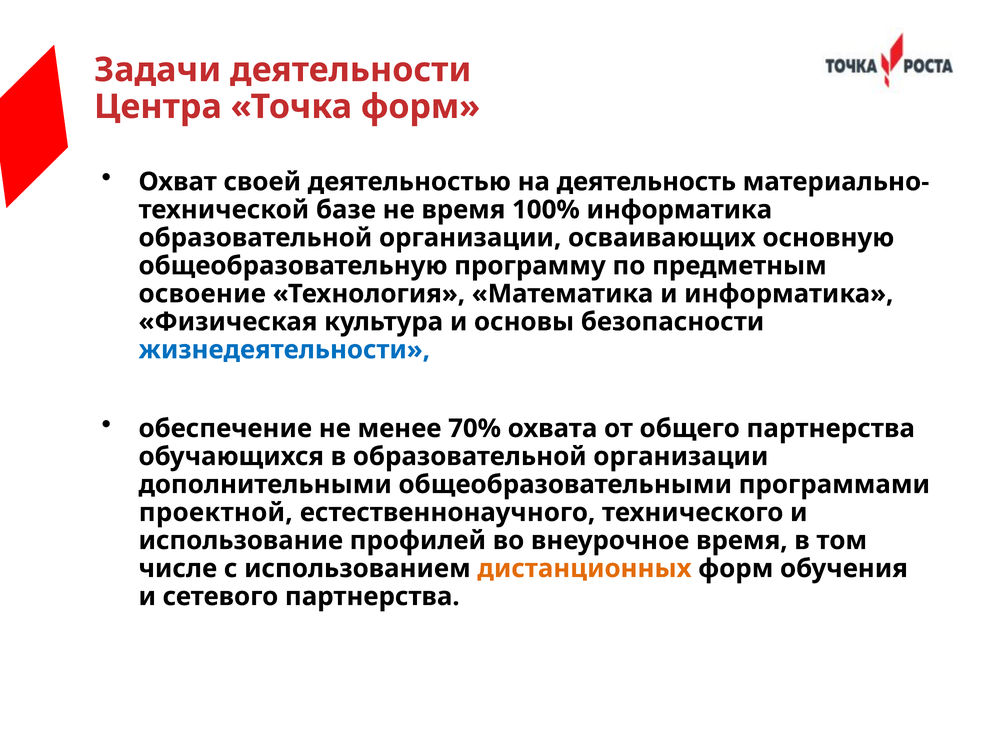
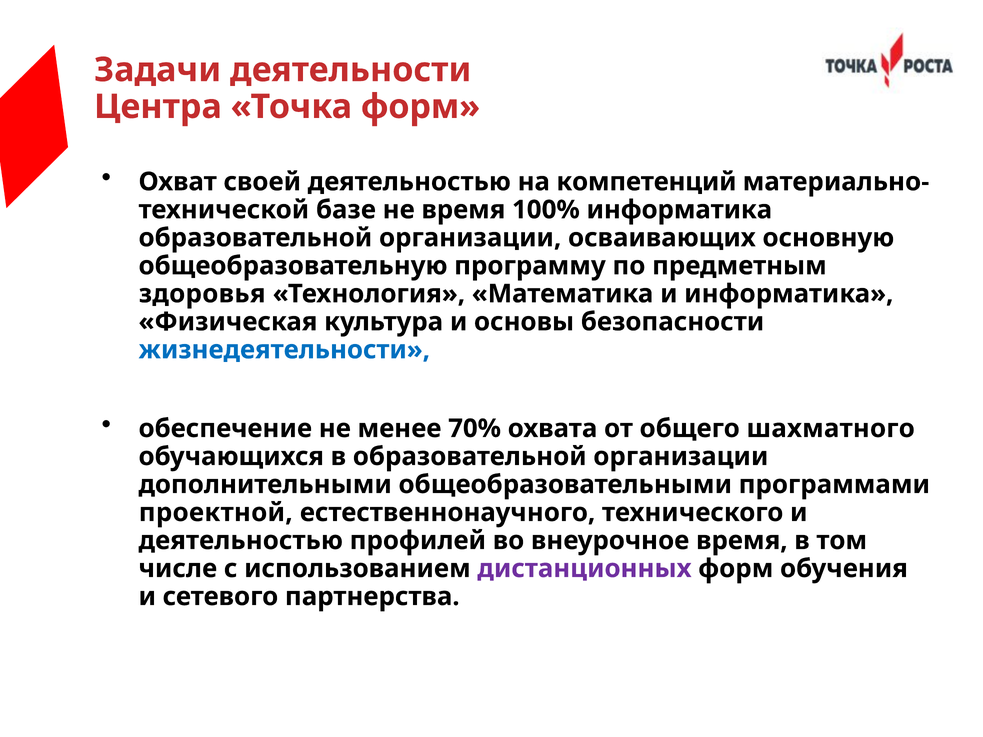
деятельность: деятельность -> компетенций (646, 182)
освоение: освоение -> здоровья (202, 294)
общего партнерства: партнерства -> шахматного (831, 429)
использование: использование -> деятельностью (241, 541)
дистанционных colour: orange -> purple (584, 569)
